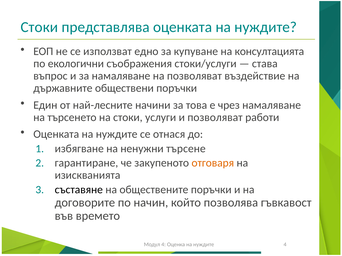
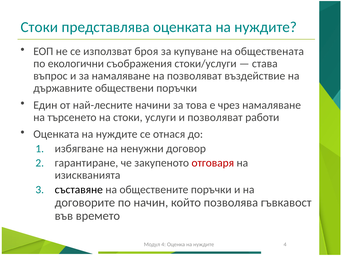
едно: едно -> броя (146, 51)
консултацията: консултацията -> обществената (269, 51)
търсене: търсене -> договор (186, 149)
отговаря colour: orange -> red (213, 163)
